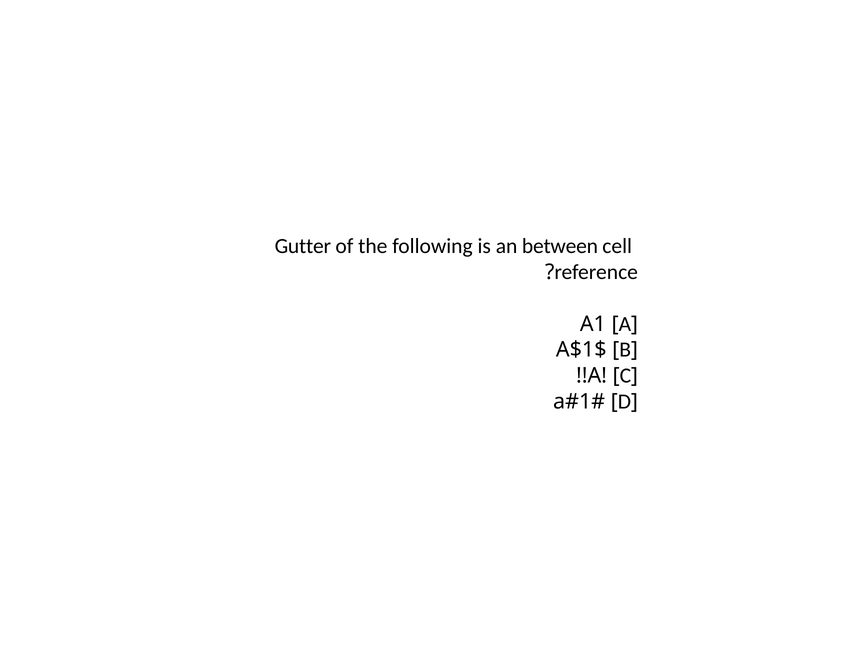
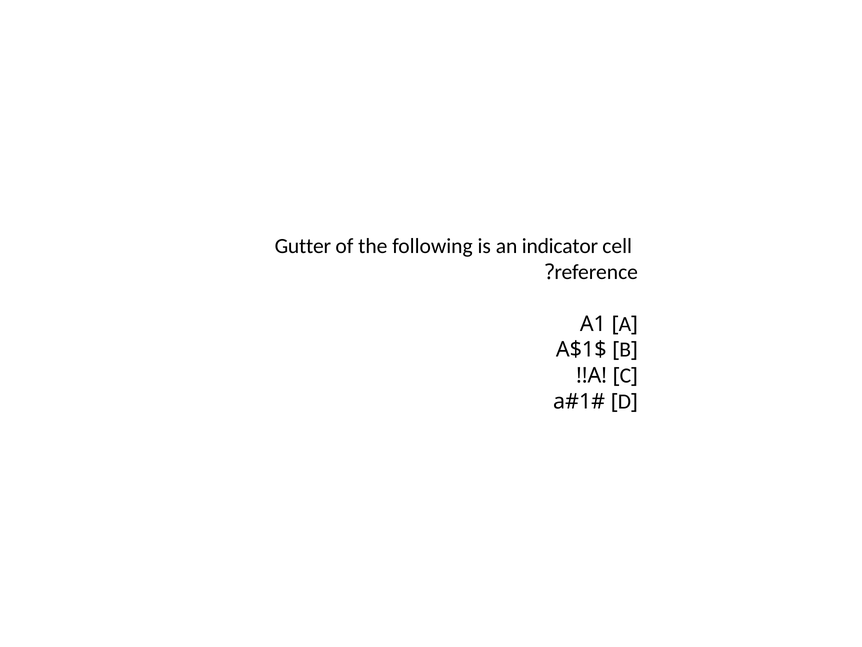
between: between -> indicator (560, 246)
